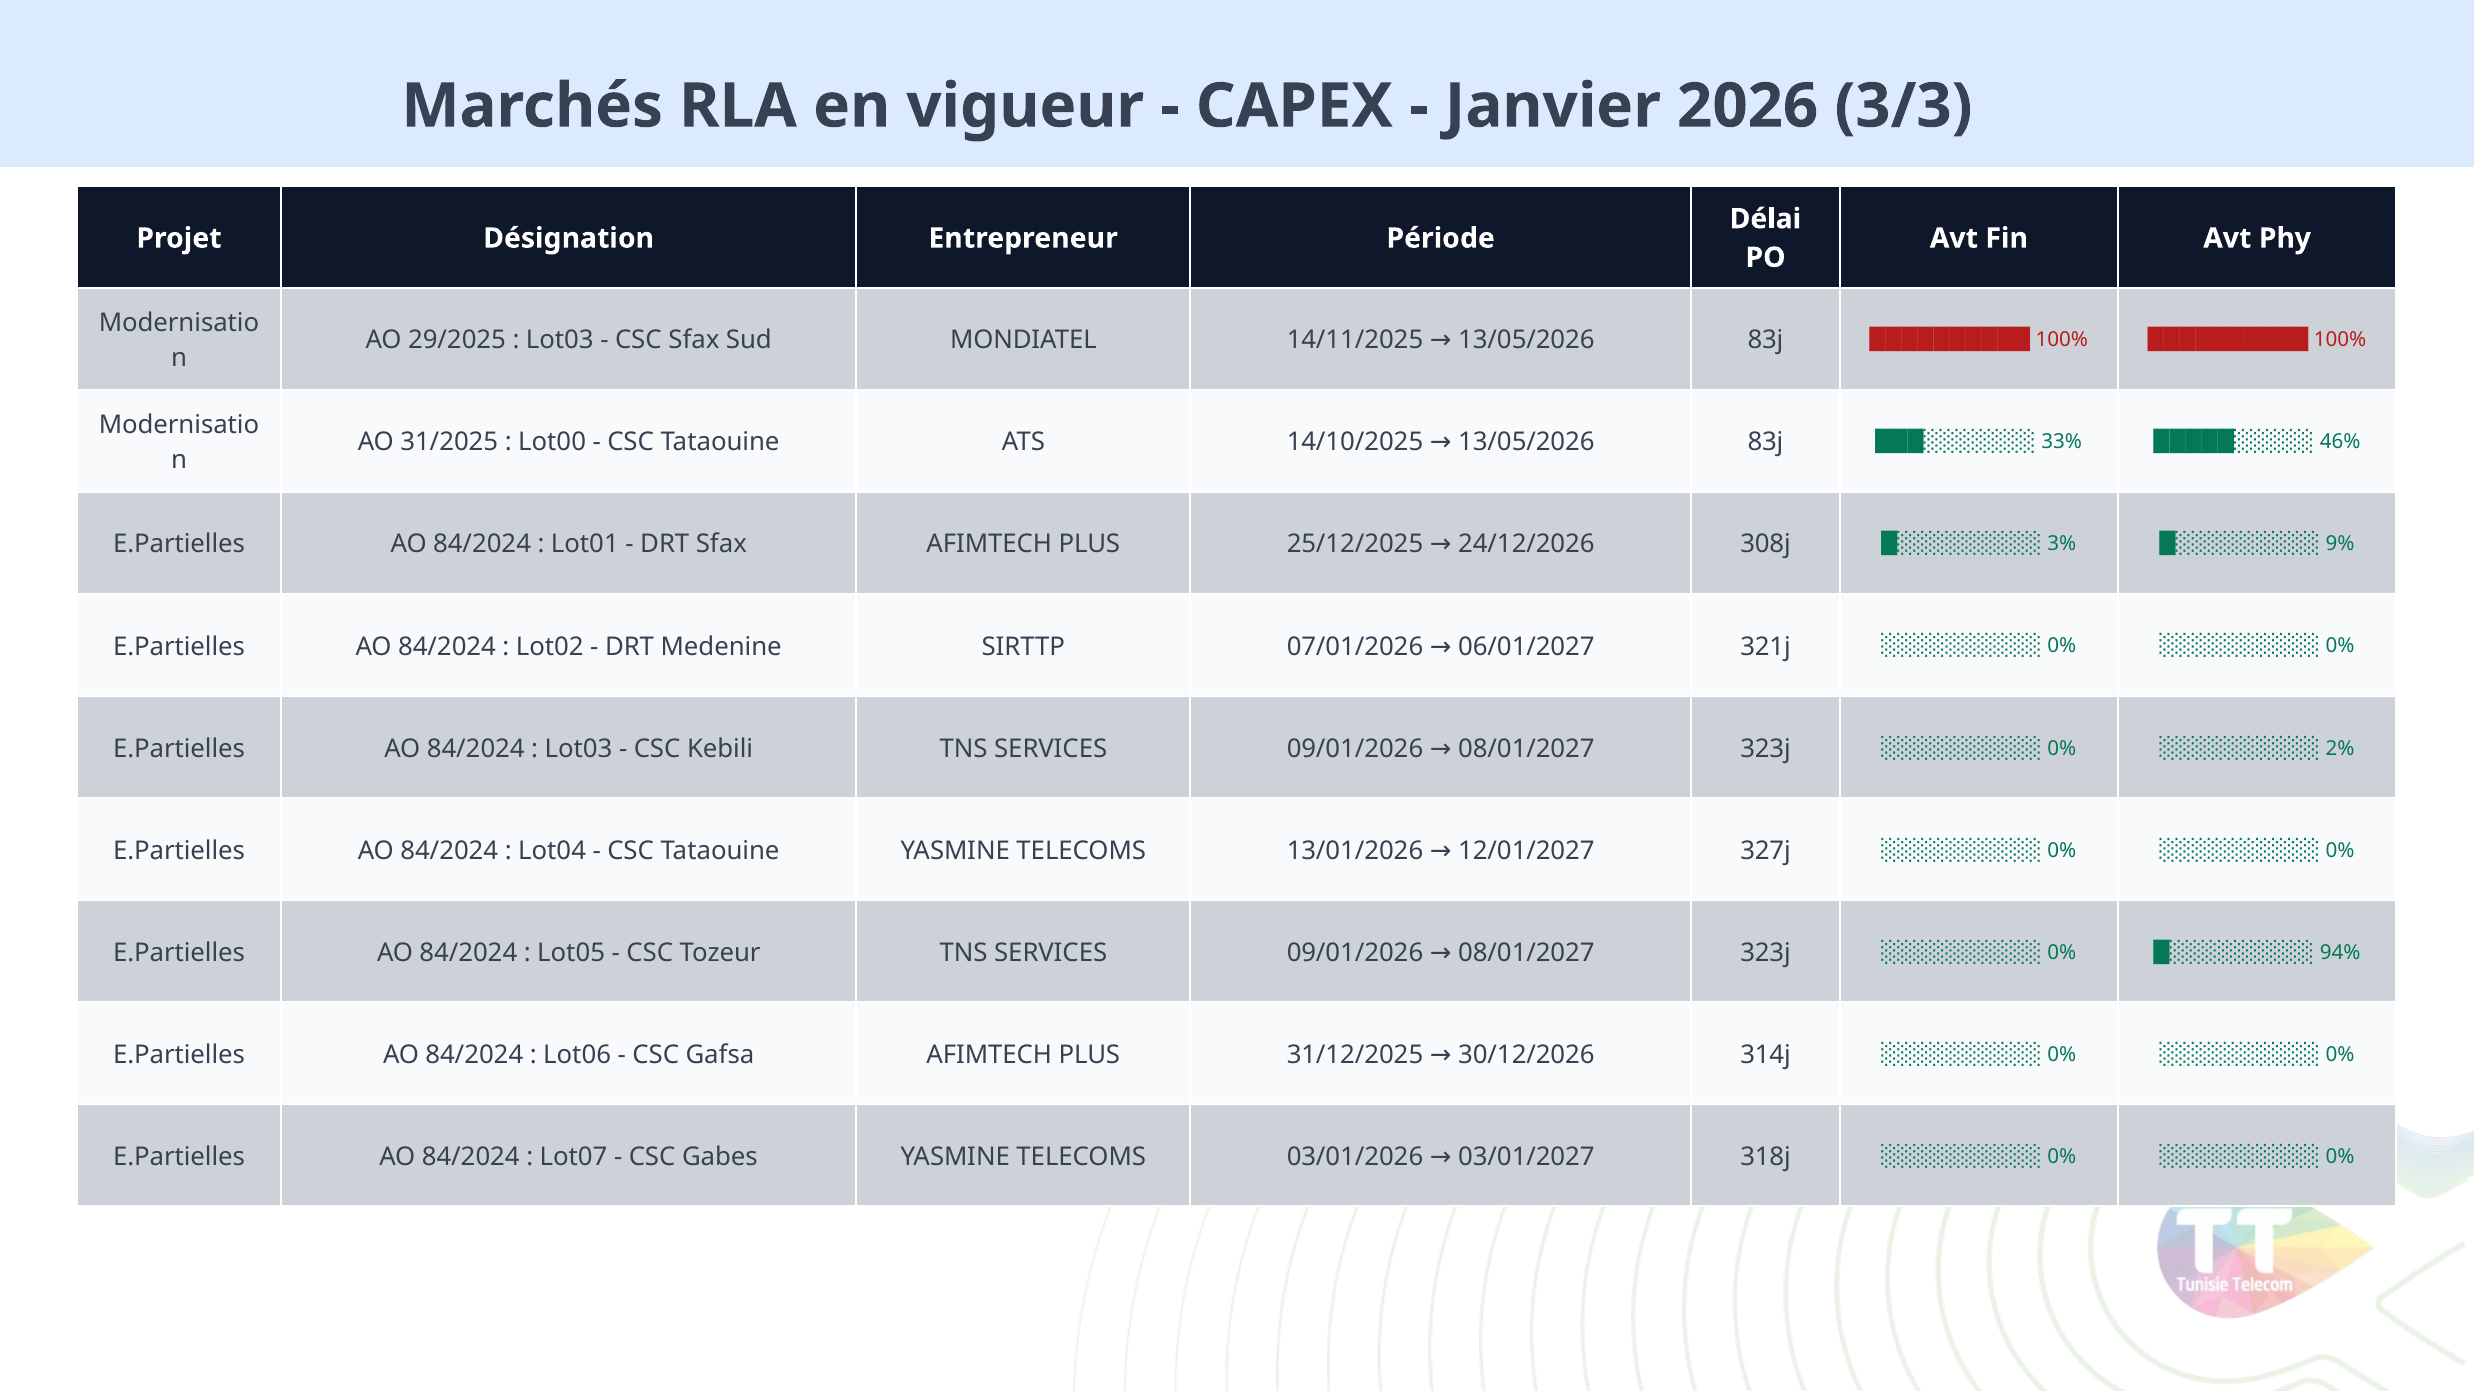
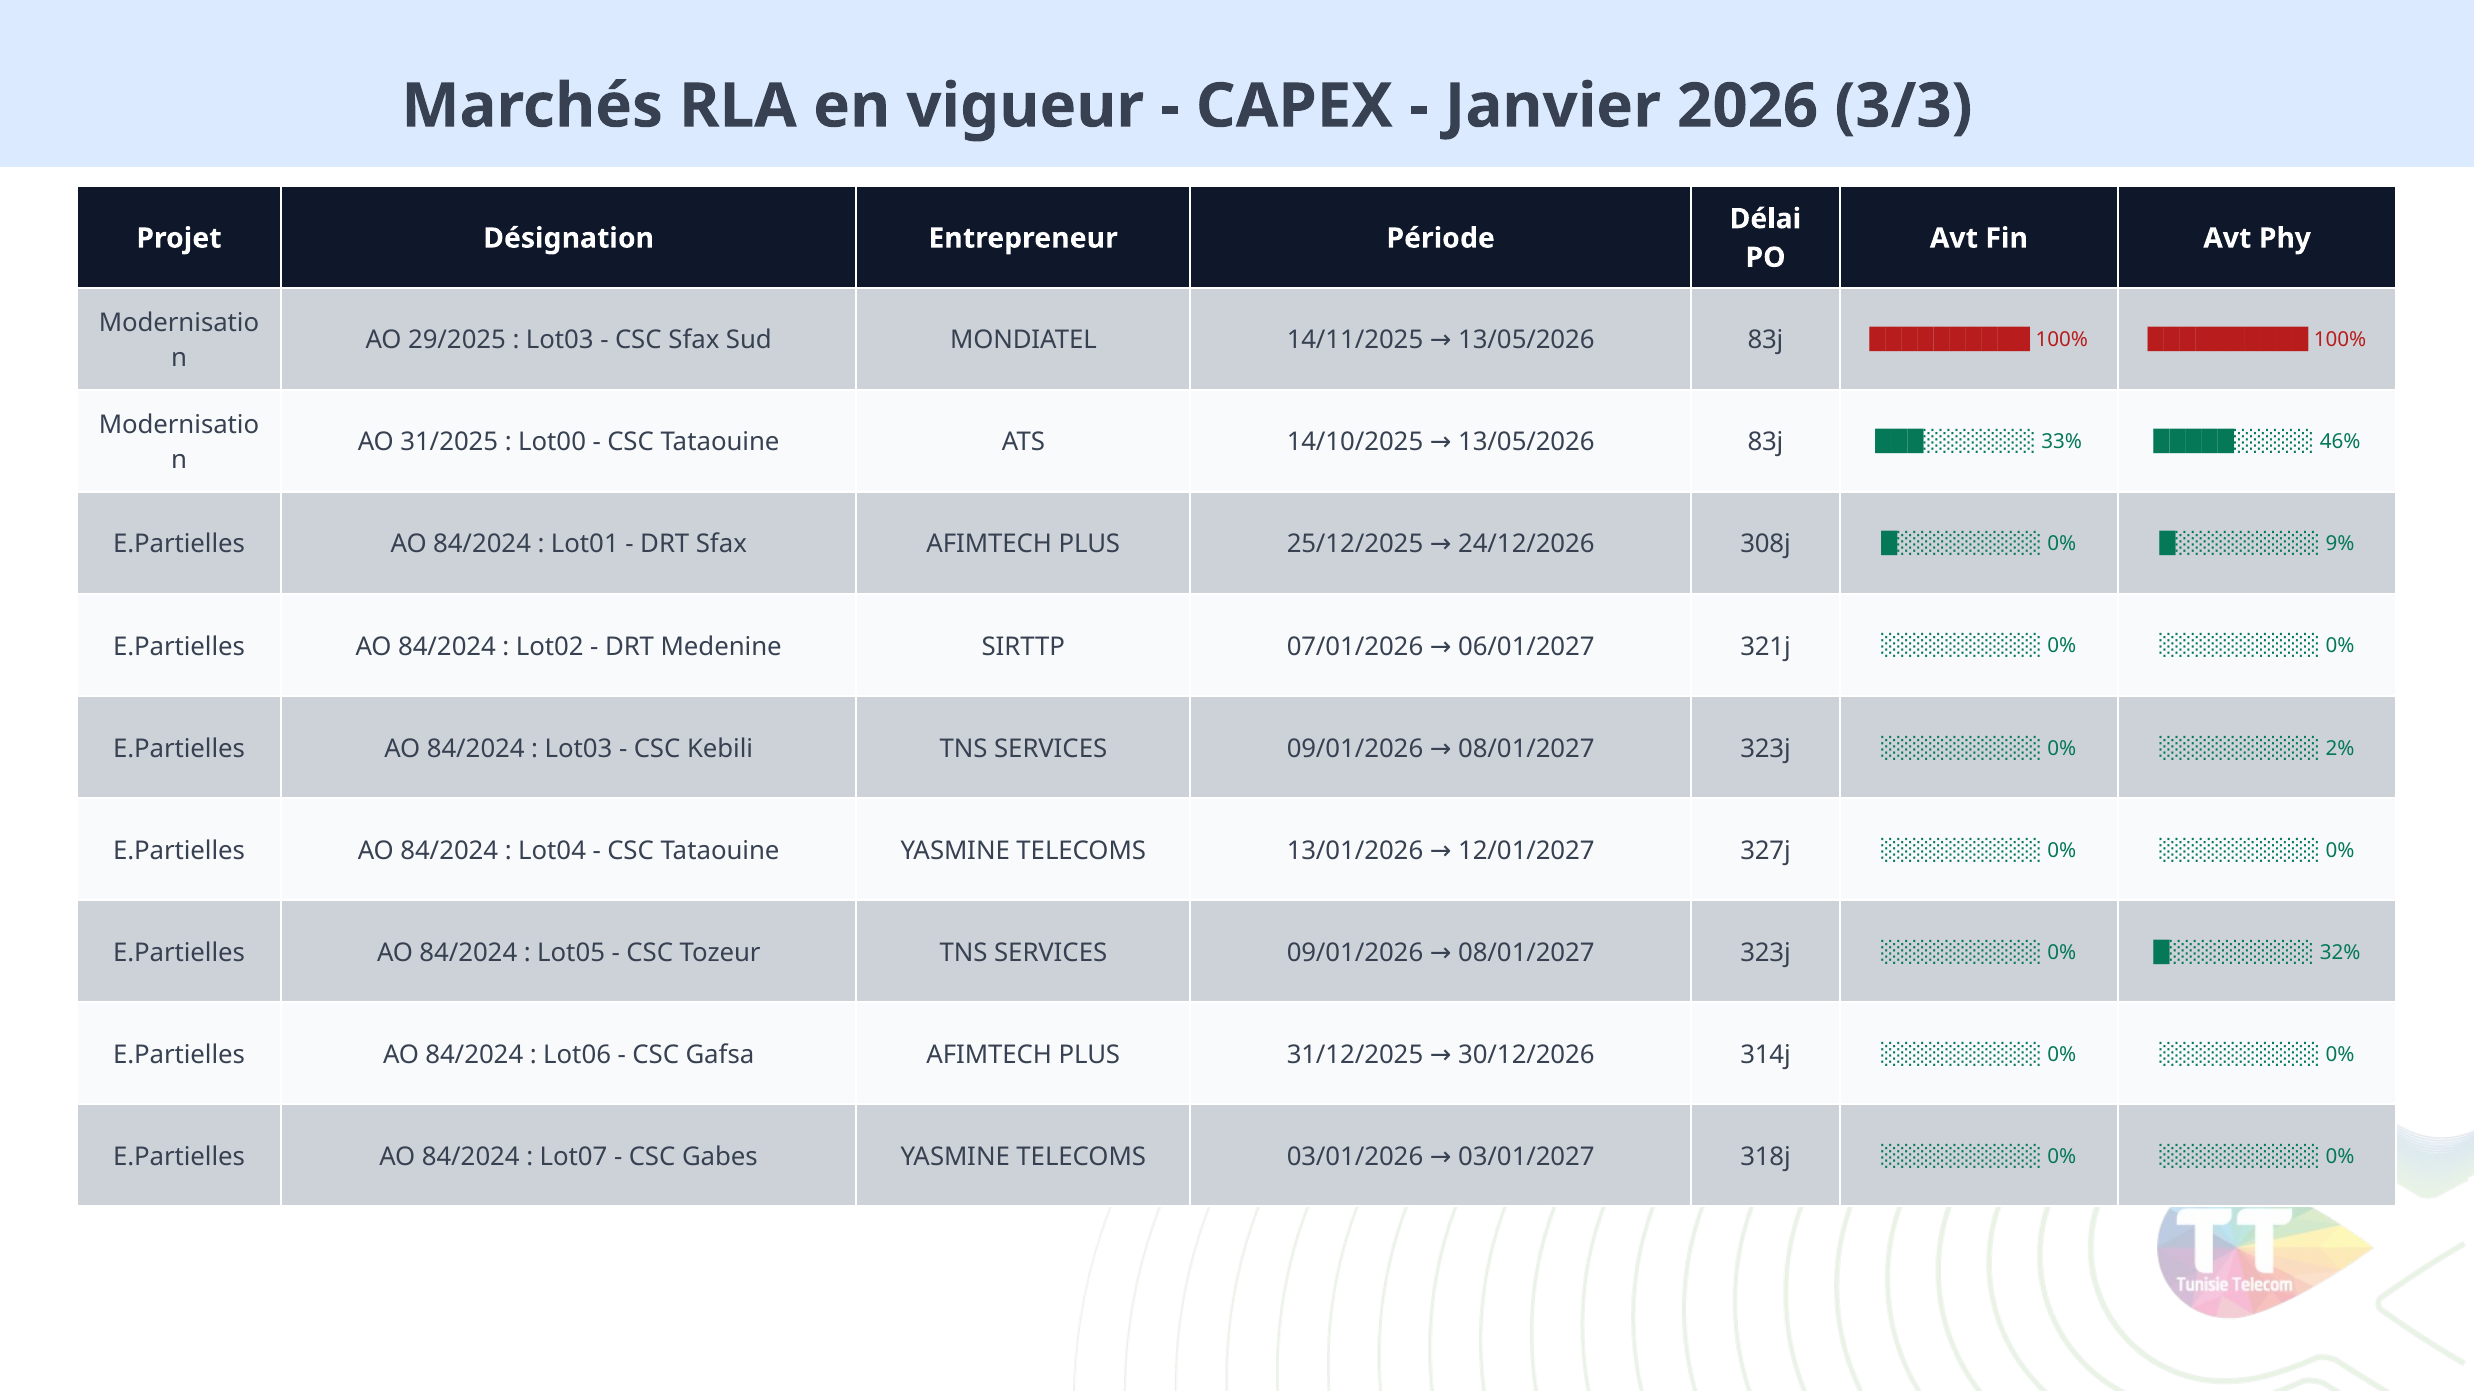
3%: 3% -> 0% (2062, 544)
94%: 94% -> 32% (2340, 952)
